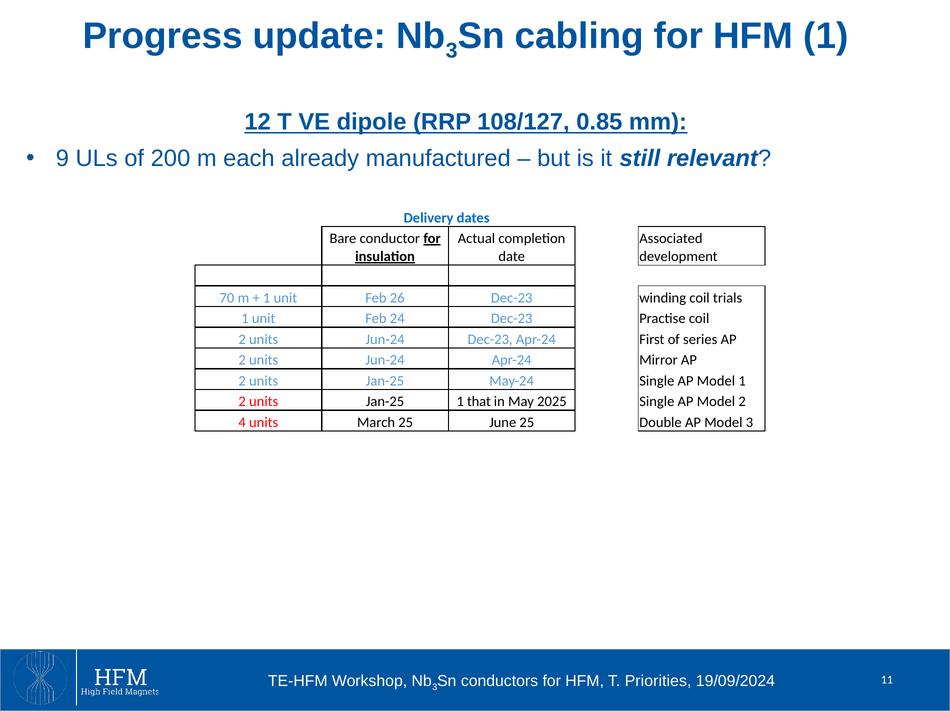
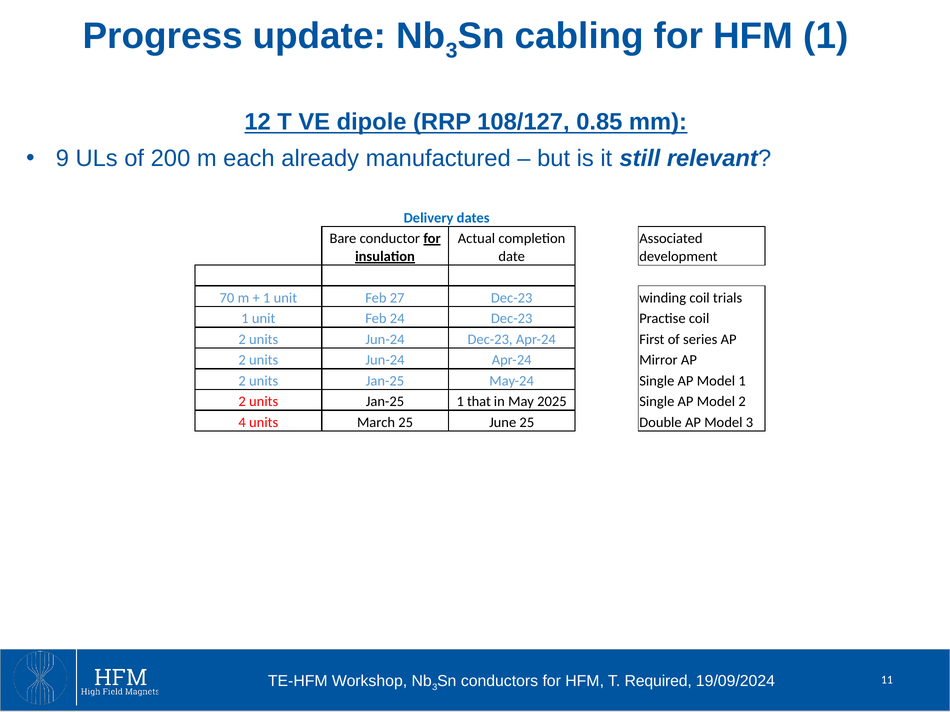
26: 26 -> 27 (397, 298)
Priorities: Priorities -> Required (658, 682)
